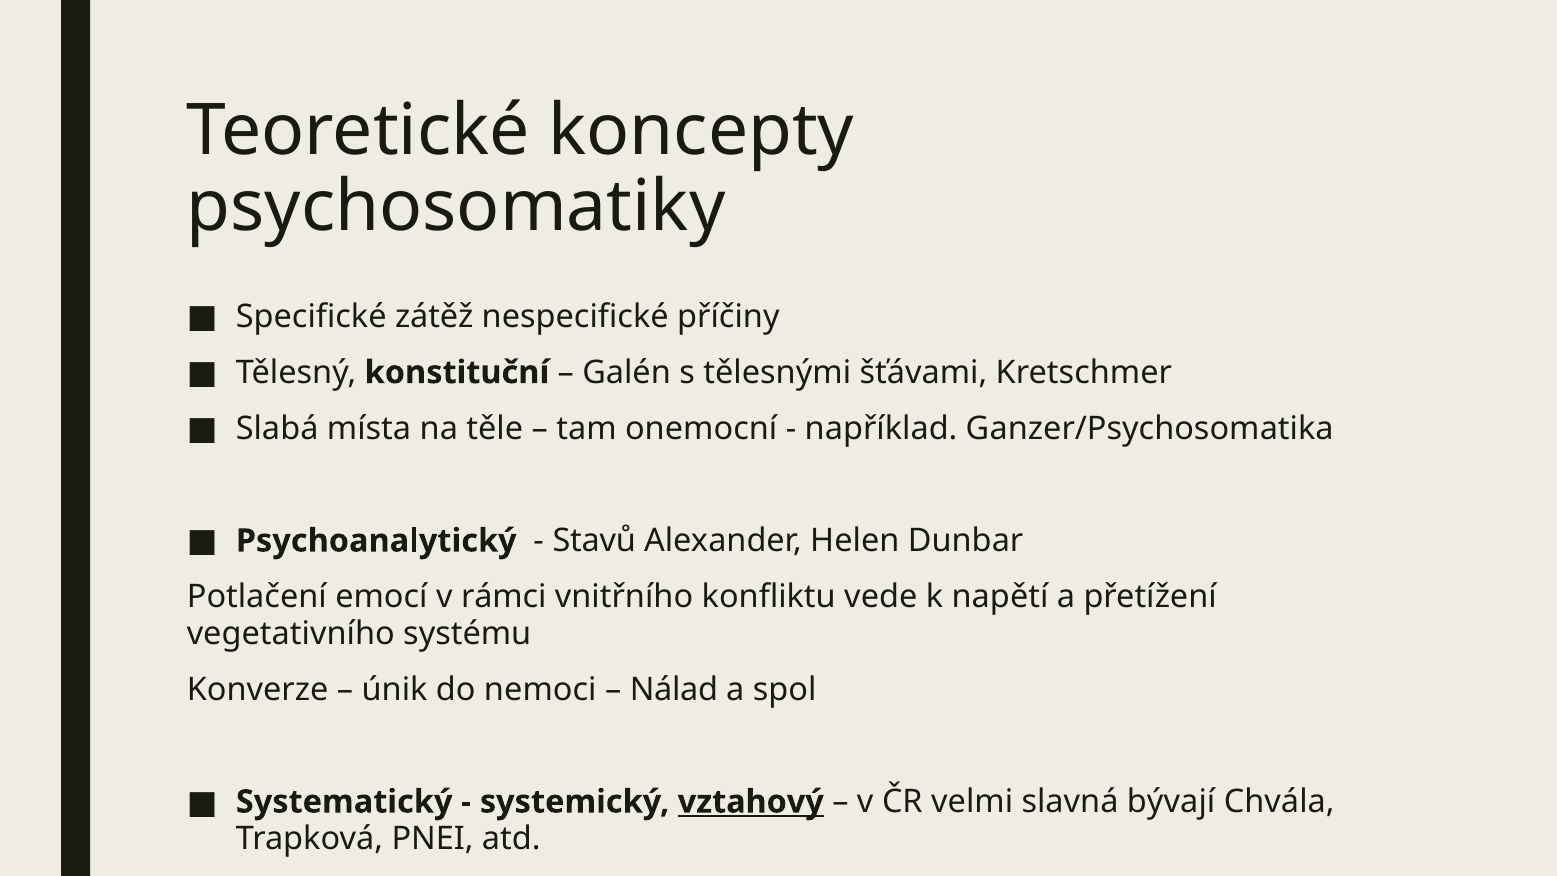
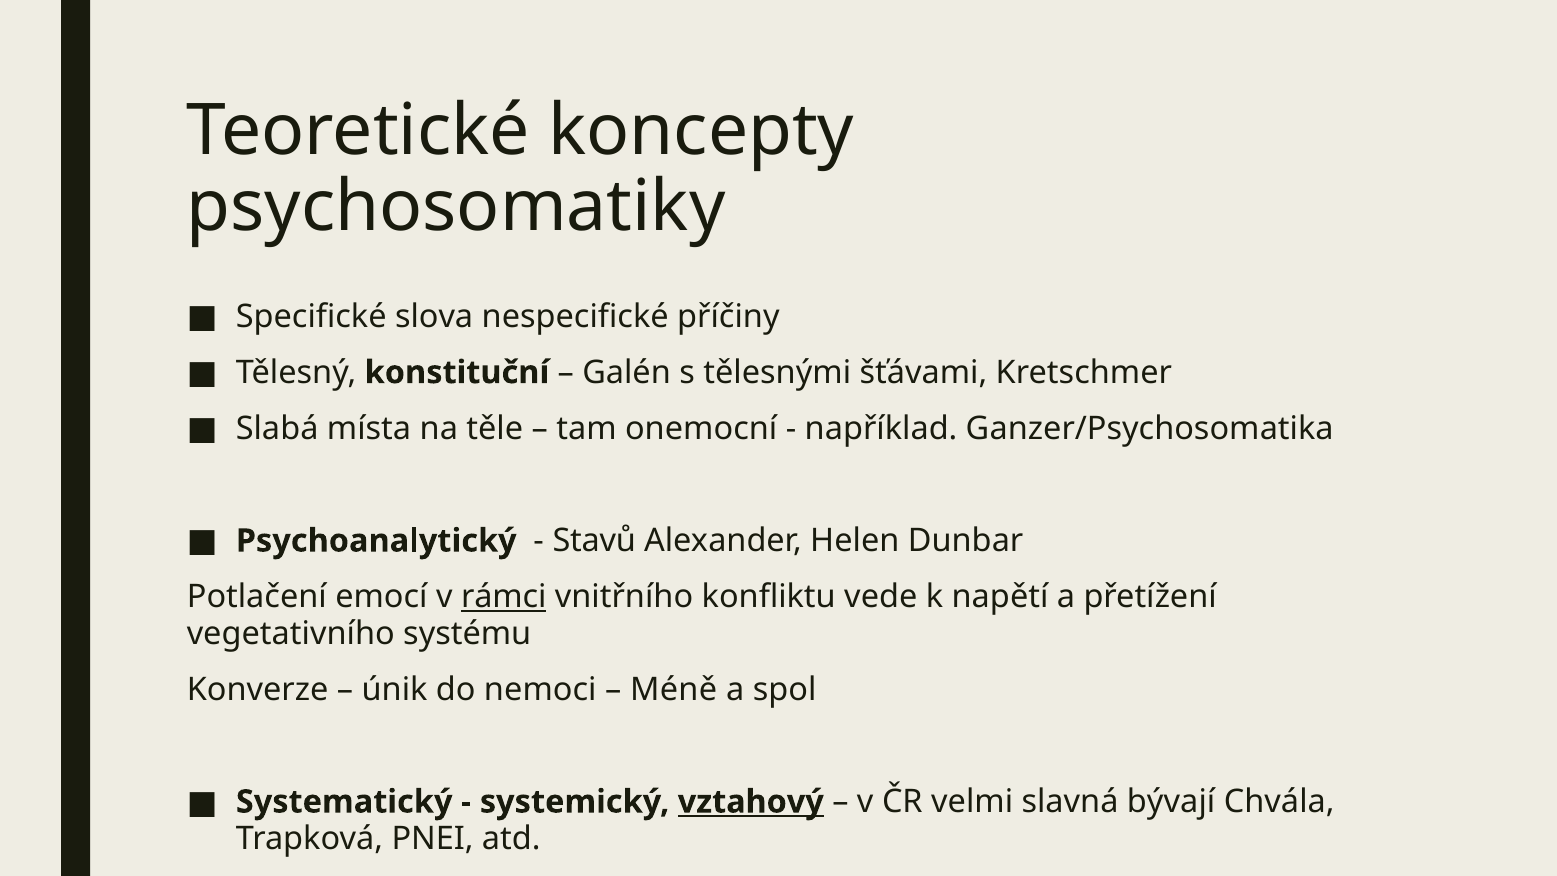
zátěž: zátěž -> slova (434, 316)
rámci underline: none -> present (504, 597)
Nálad: Nálad -> Méně (674, 689)
